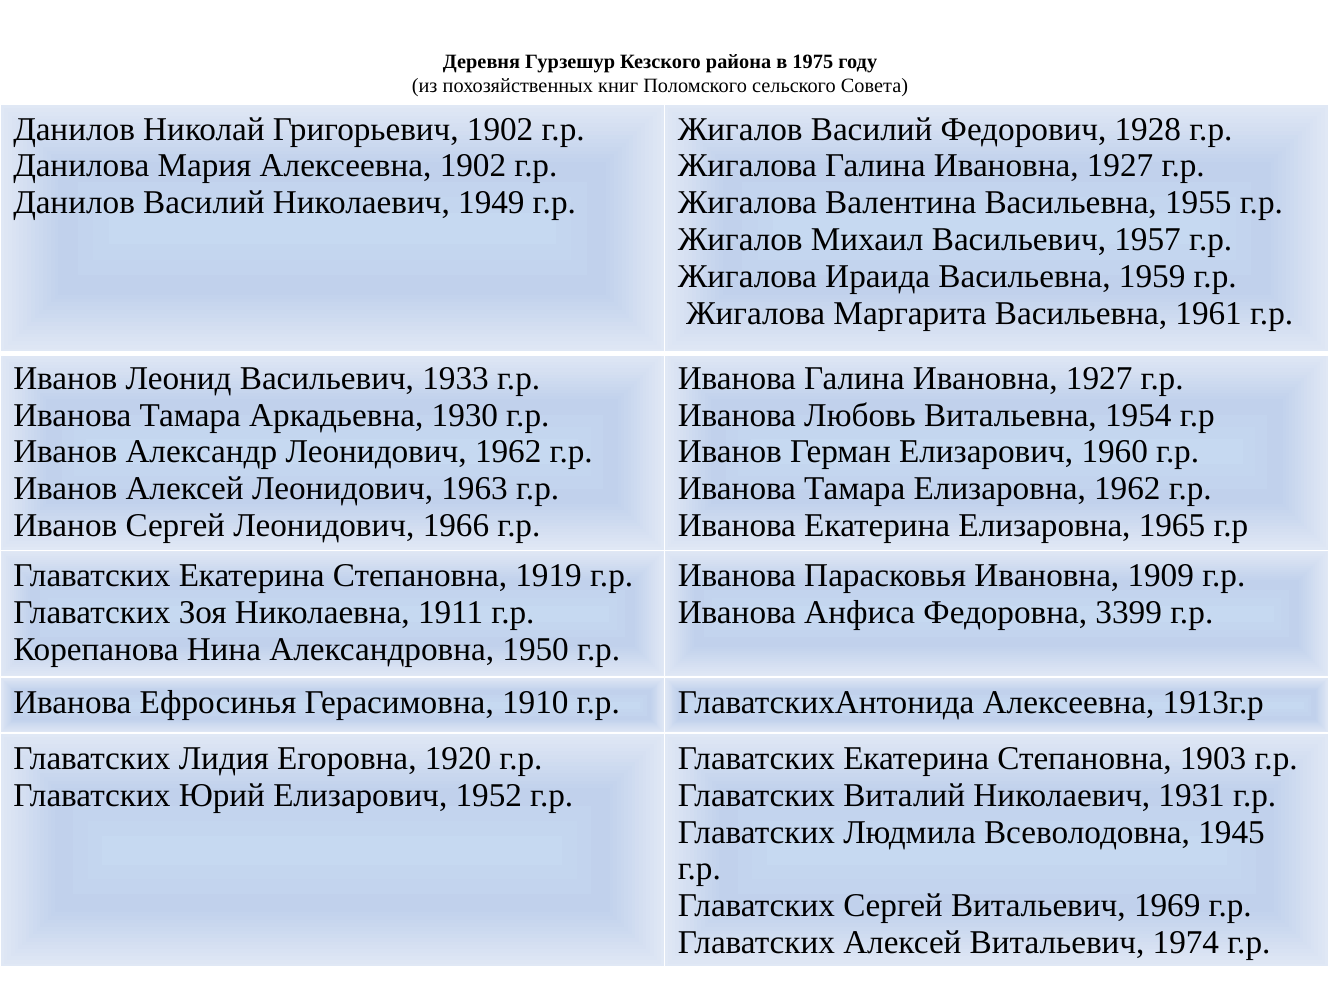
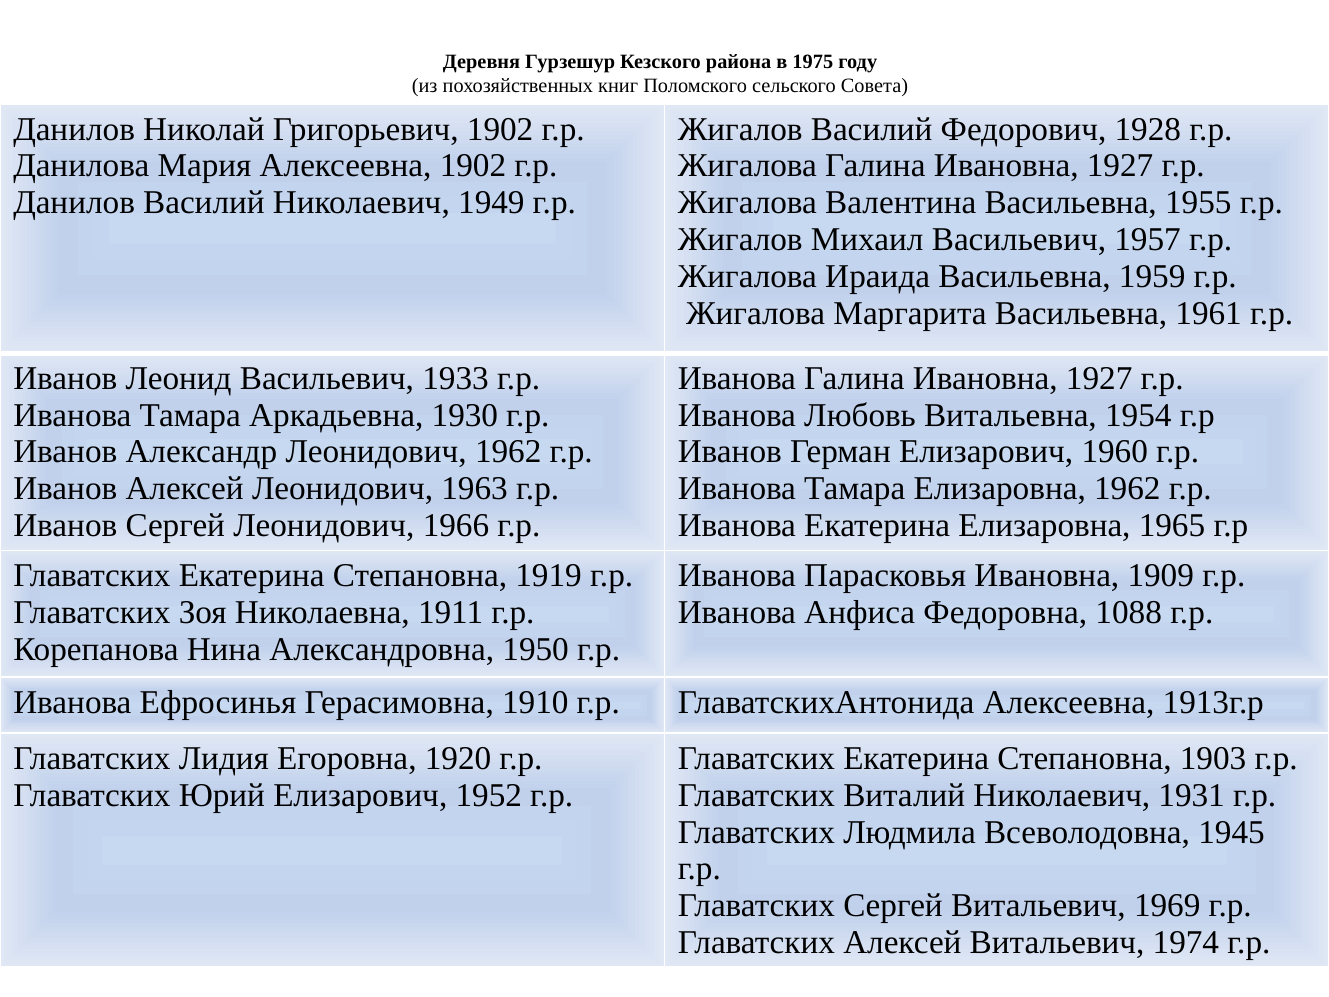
3399: 3399 -> 1088 (1129, 612)
